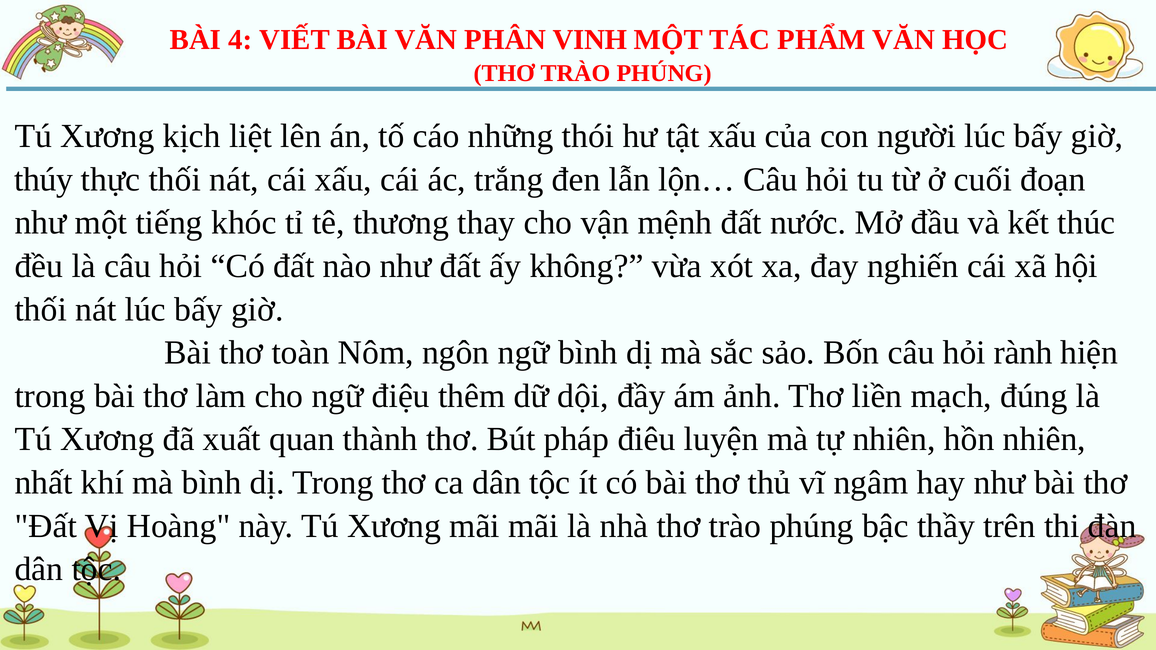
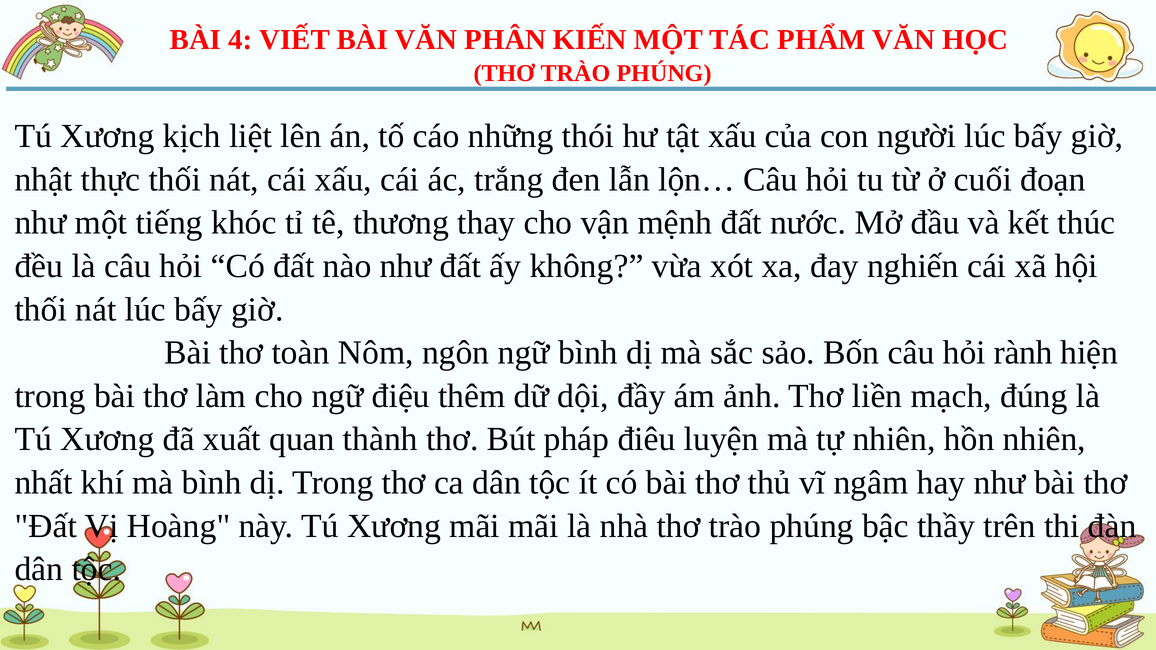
VINH: VINH -> KIẾN (590, 40)
thúy: thúy -> nhật (44, 180)
